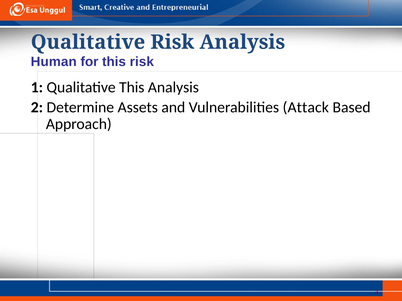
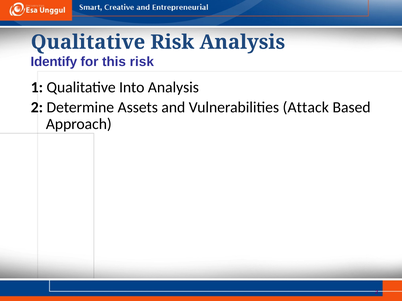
Human: Human -> Identify (54, 62)
Qualitative This: This -> Into (132, 87)
